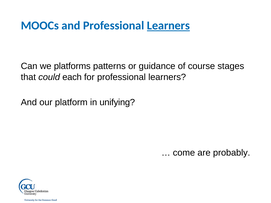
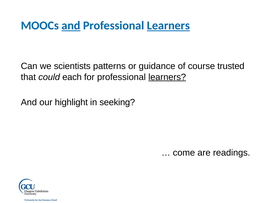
and underline: none -> present (71, 26)
platforms: platforms -> scientists (72, 66)
stages: stages -> trusted (231, 66)
learners underline: none -> present (167, 77)
platform: platform -> highlight (71, 102)
unifying: unifying -> seeking (117, 102)
probably: probably -> readings (232, 153)
